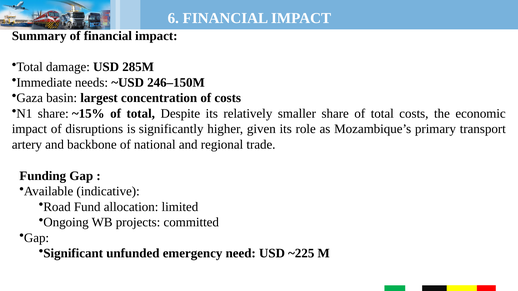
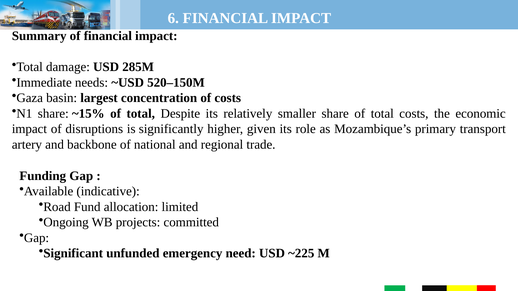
246–150M: 246–150M -> 520–150M (176, 83)
